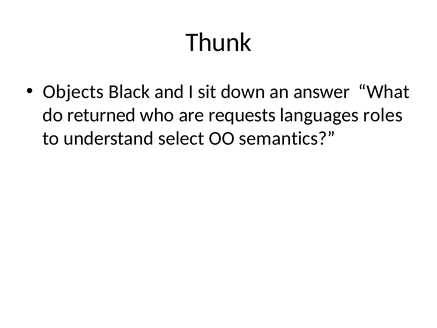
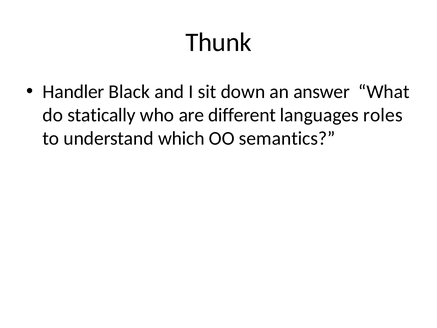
Objects: Objects -> Handler (74, 92)
returned: returned -> statically (102, 115)
requests: requests -> different (242, 115)
select: select -> which (181, 138)
